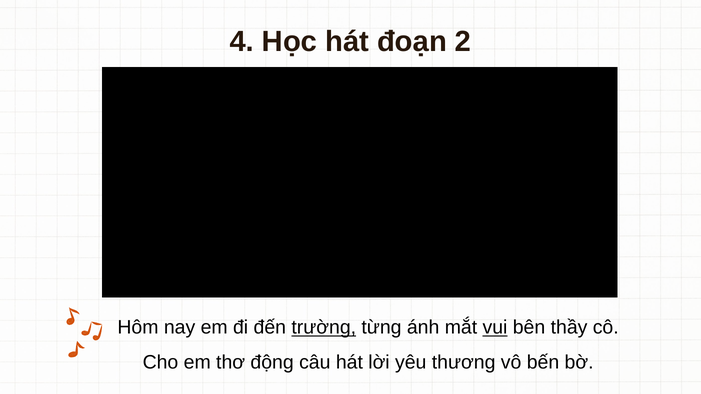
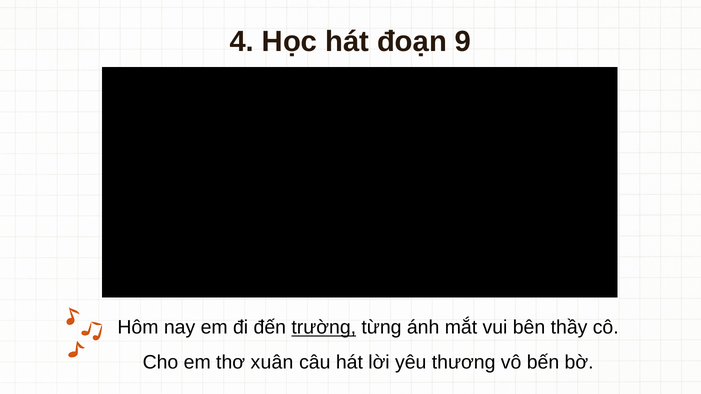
2: 2 -> 9 (463, 41)
vui underline: present -> none (495, 328)
động: động -> xuân (272, 363)
